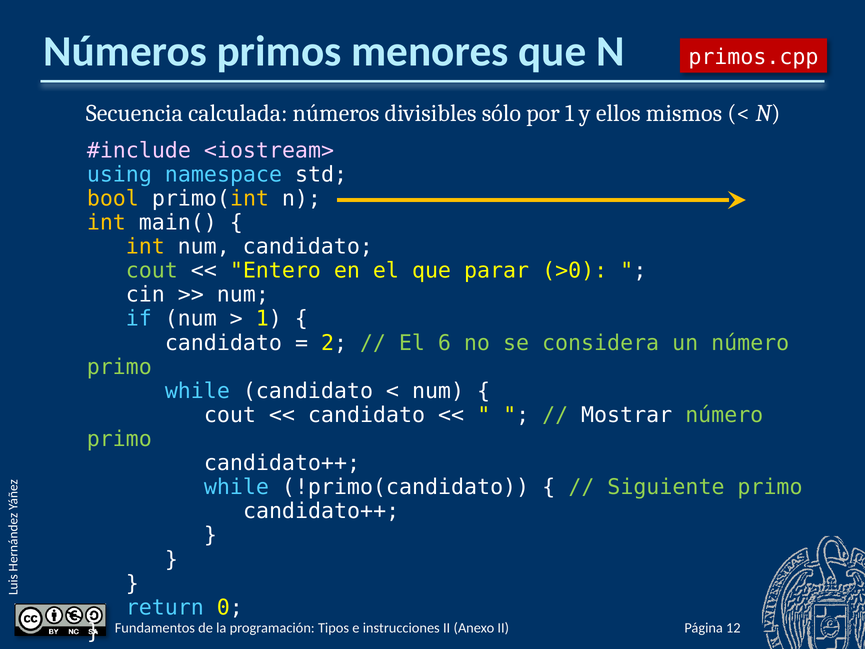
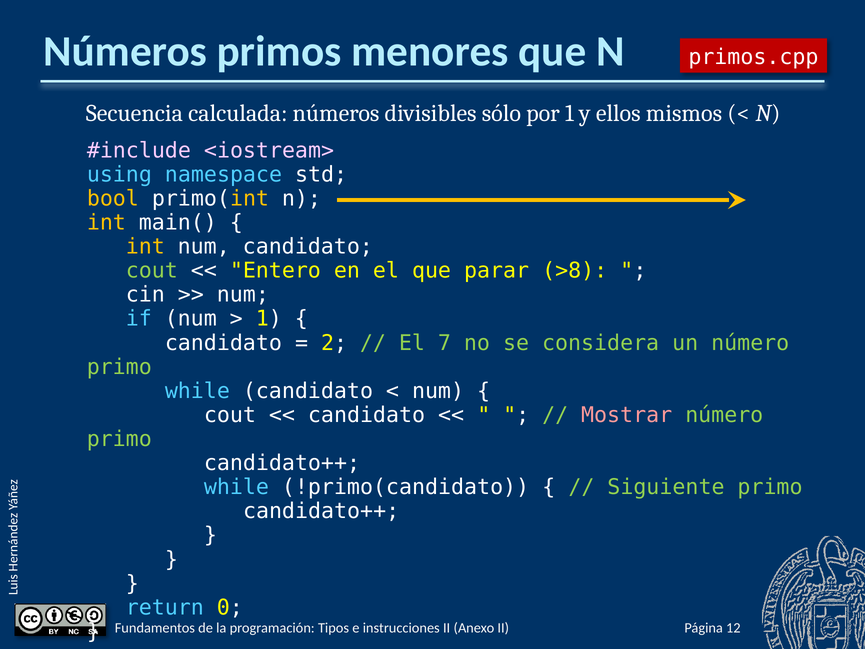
>0: >0 -> >8 (575, 271)
6: 6 -> 7 (444, 343)
Mostrar colour: white -> pink (627, 415)
